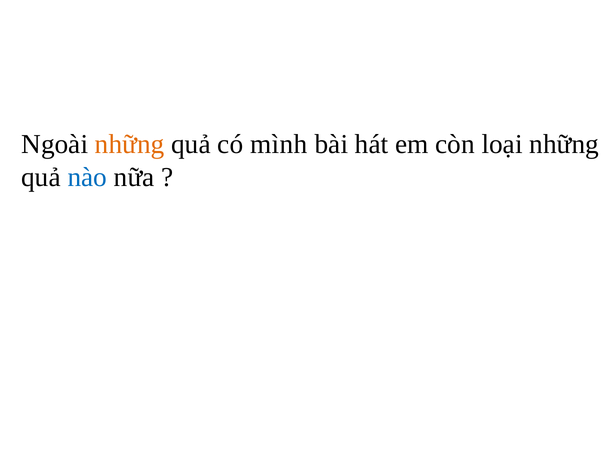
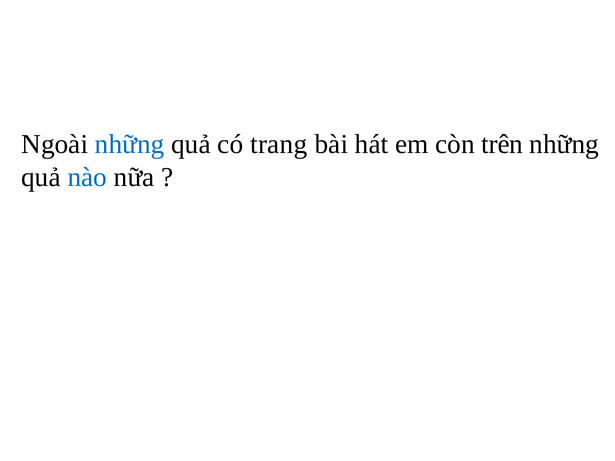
những colour: orange -> blue (130, 144)
mình: mình -> trang (279, 144)
loại: loại -> trên (502, 144)
